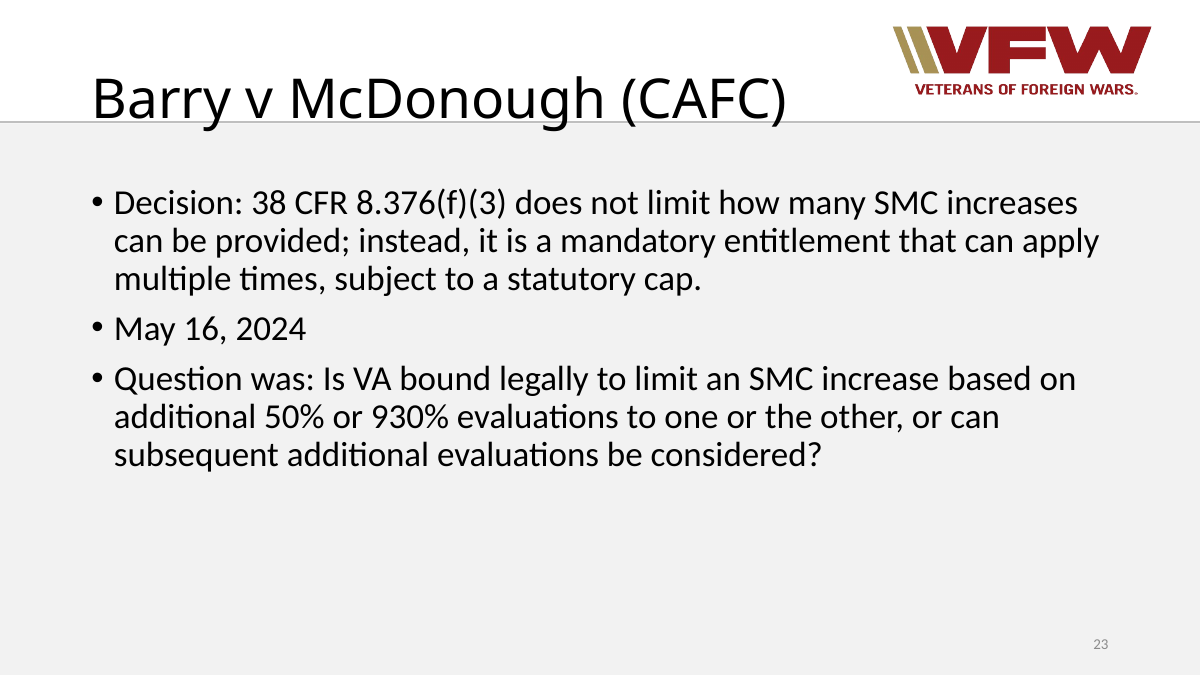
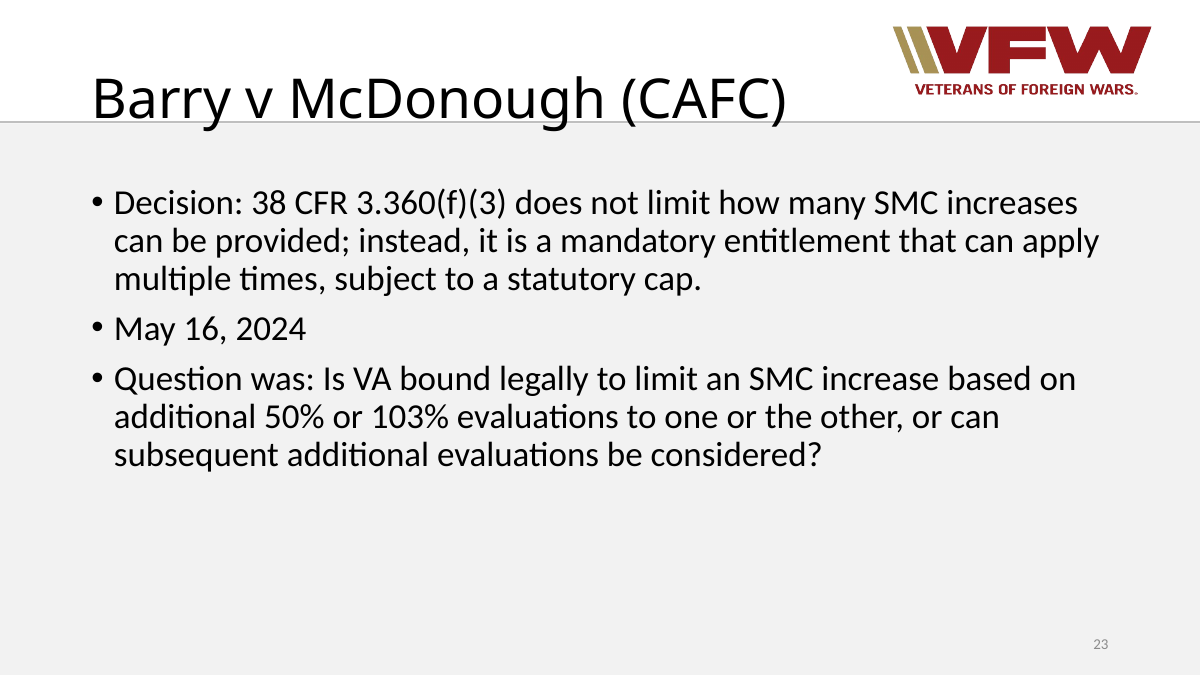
8.376(f)(3: 8.376(f)(3 -> 3.360(f)(3 (432, 203)
930%: 930% -> 103% (410, 417)
